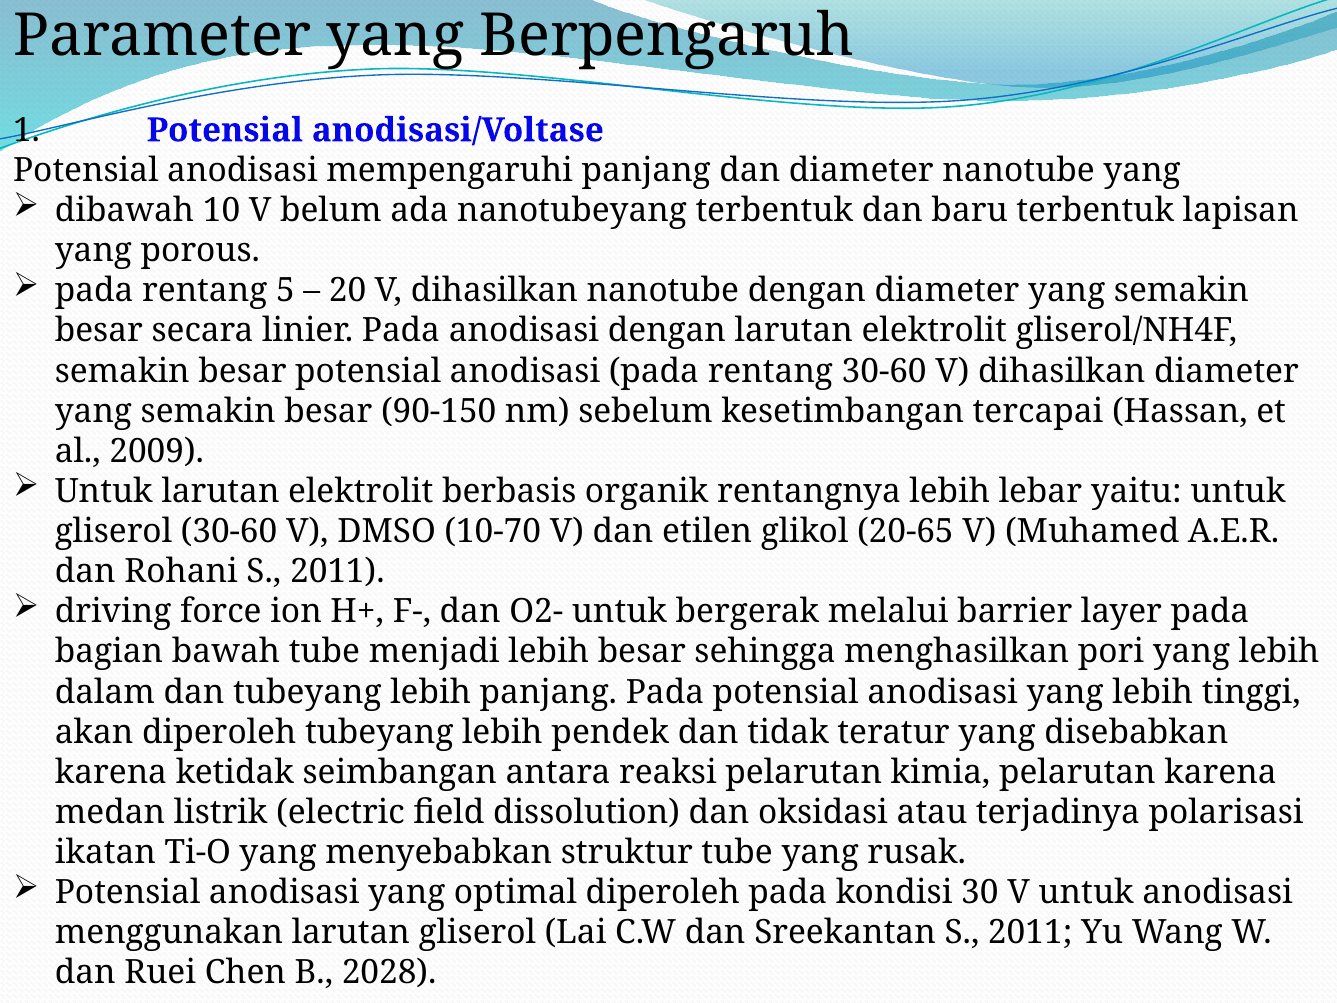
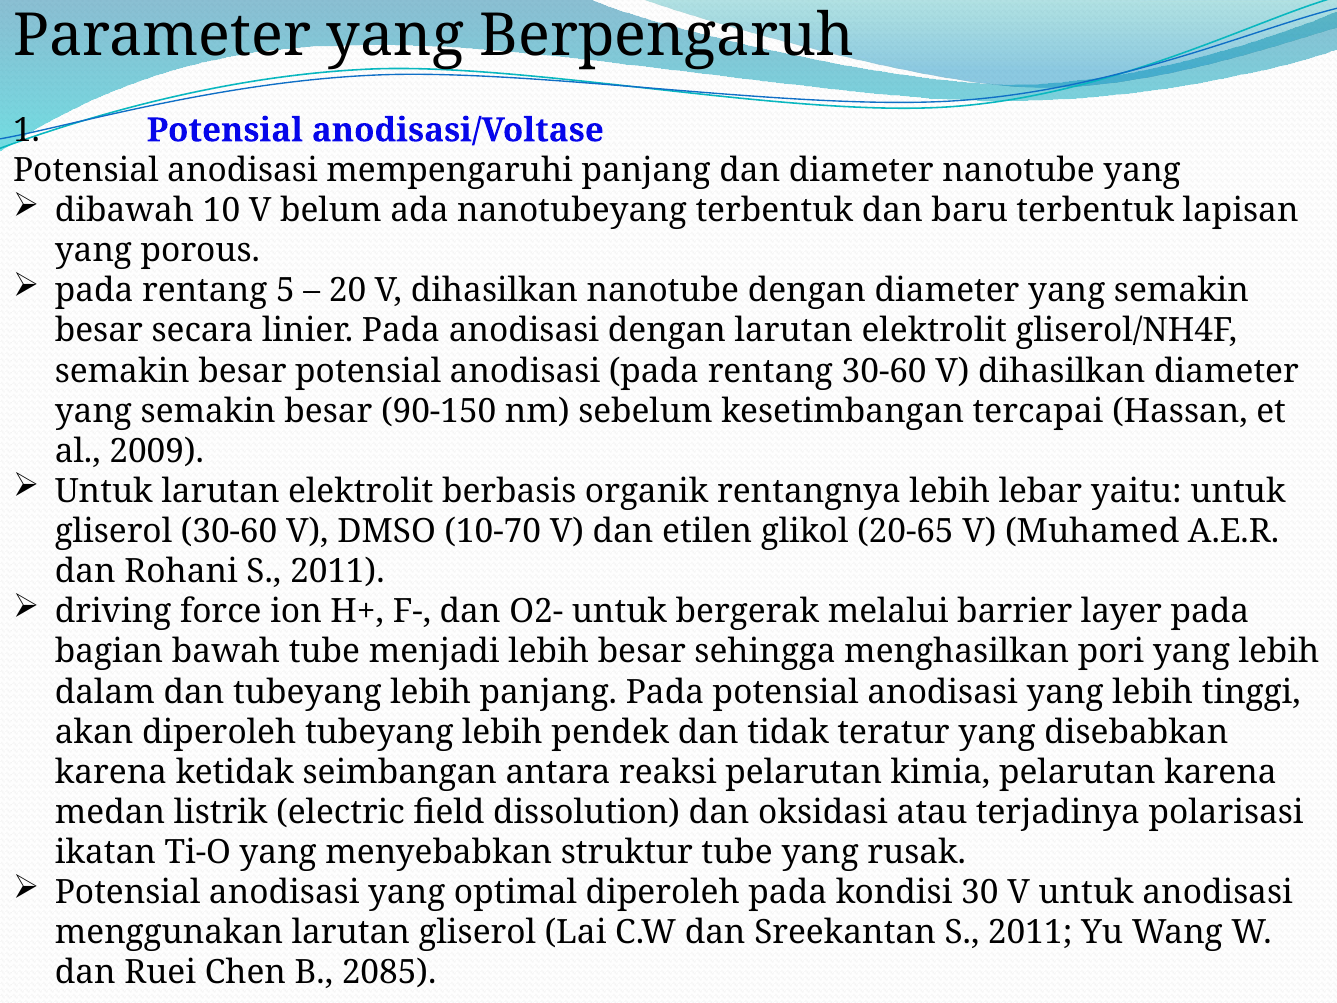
2028: 2028 -> 2085 (389, 973)
